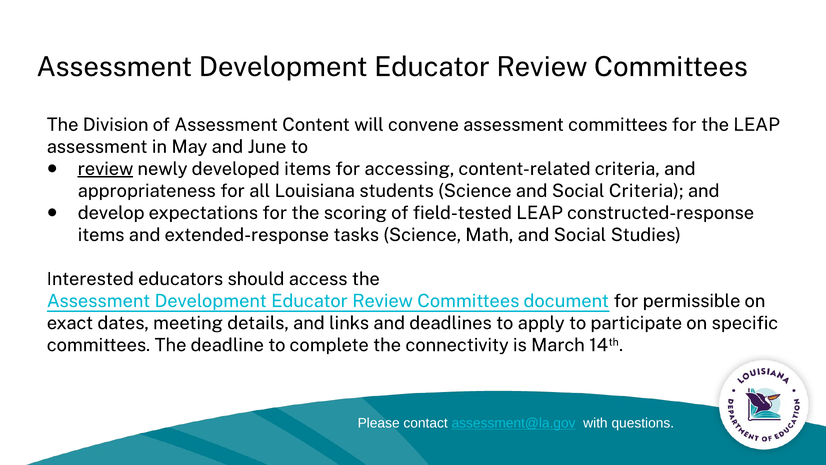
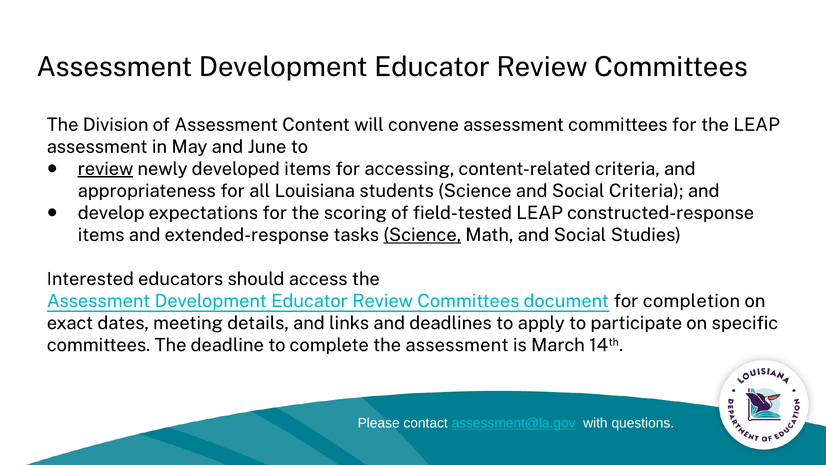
Science underline: none -> present (422, 235)
permissible: permissible -> completion (691, 301)
complete the connectivity: connectivity -> assessment (457, 345)
